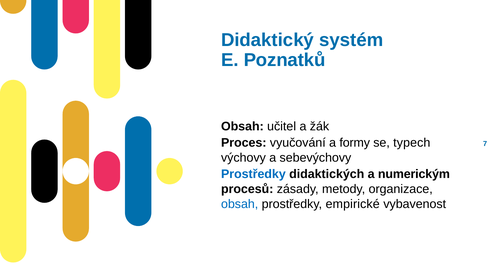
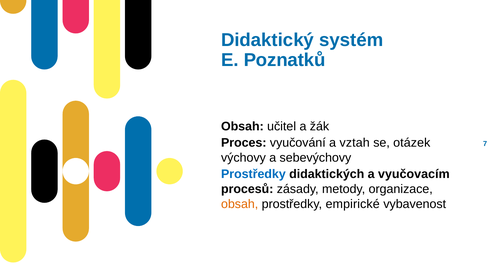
formy: formy -> vztah (355, 143)
typech: typech -> otázek (412, 143)
numerickým: numerickým -> vyučovacím (414, 174)
obsah colour: blue -> orange (240, 204)
